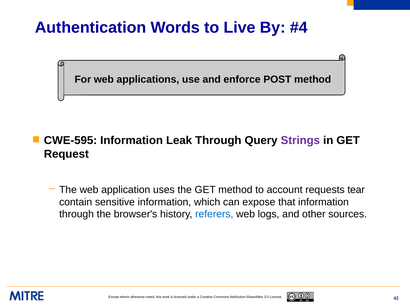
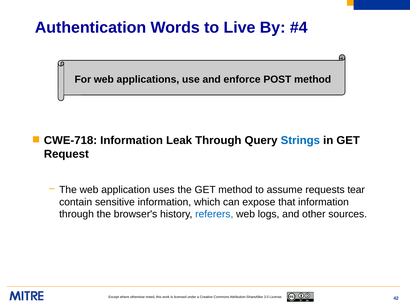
CWE-595: CWE-595 -> CWE-718 (70, 141)
Strings colour: purple -> blue (300, 141)
account: account -> assume (285, 190)
